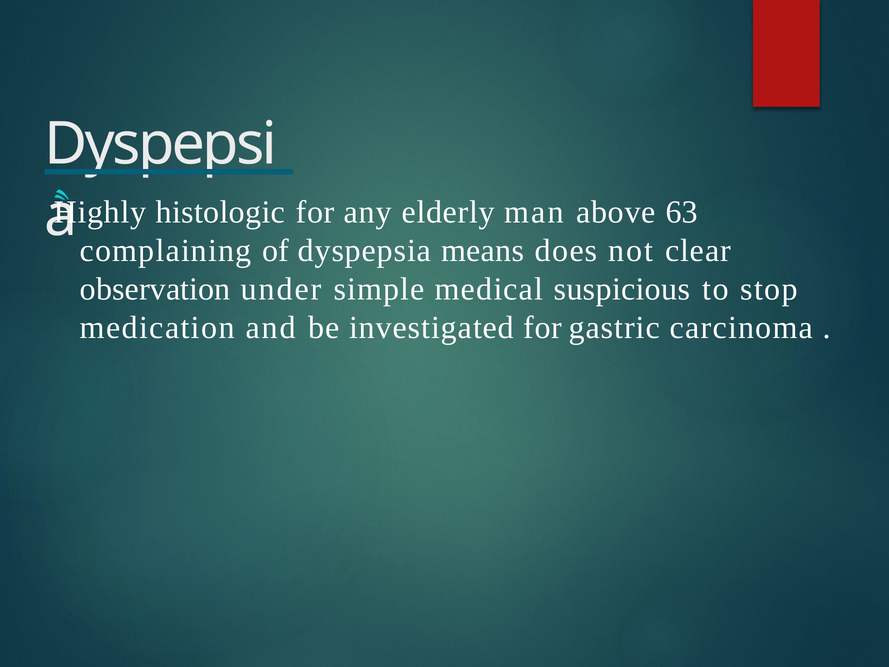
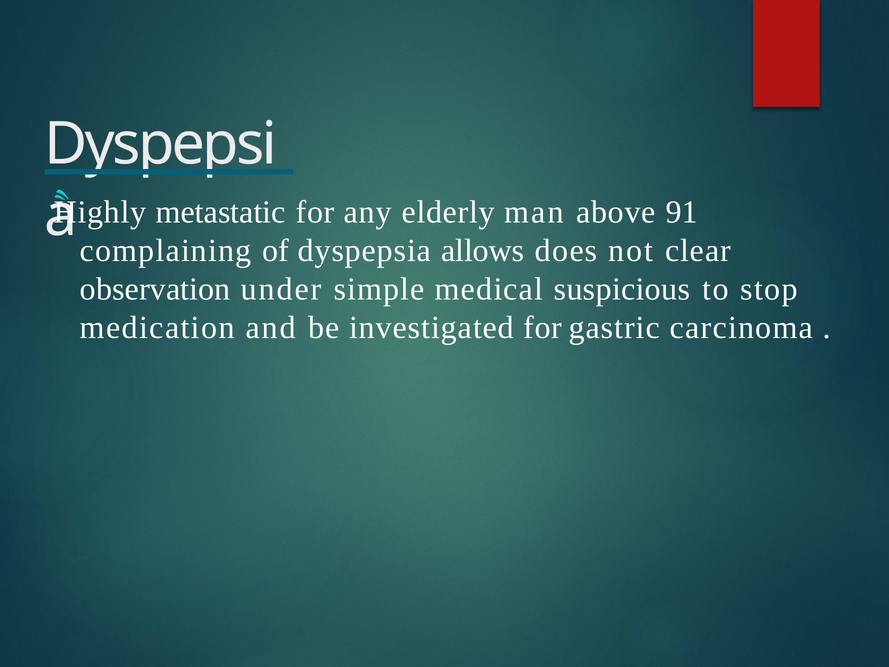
histologic: histologic -> metastatic (221, 212)
63: 63 -> 91 (682, 212)
means: means -> allows (483, 251)
